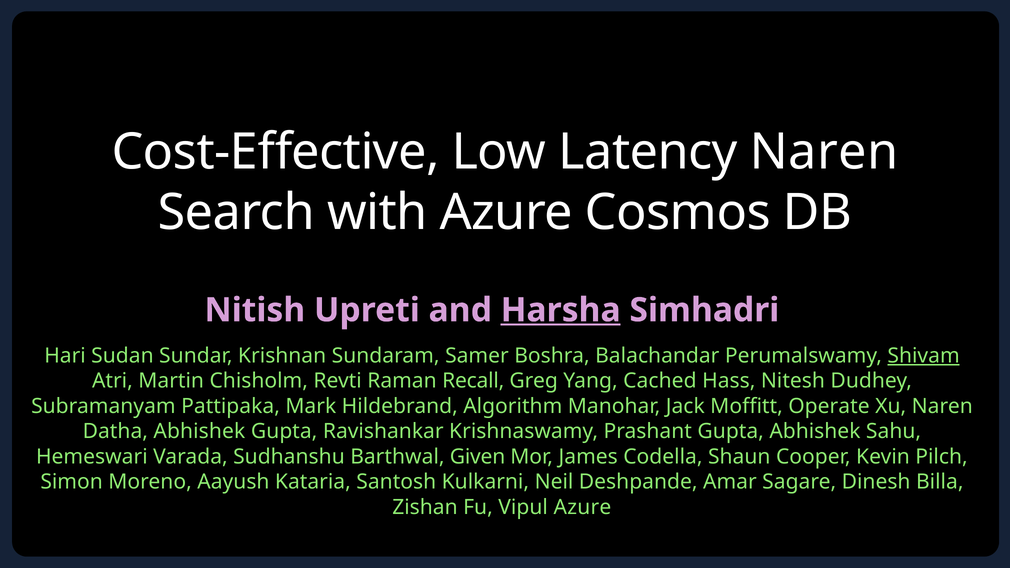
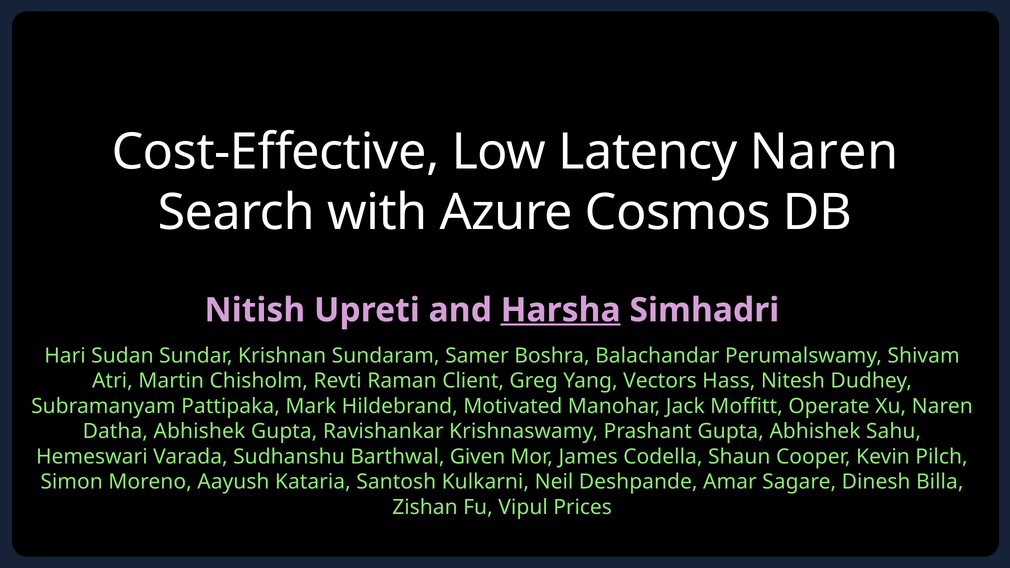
Shivam underline: present -> none (924, 356)
Recall: Recall -> Client (473, 381)
Cached: Cached -> Vectors (660, 381)
Algorithm: Algorithm -> Motivated (513, 406)
Vipul Azure: Azure -> Prices (583, 507)
